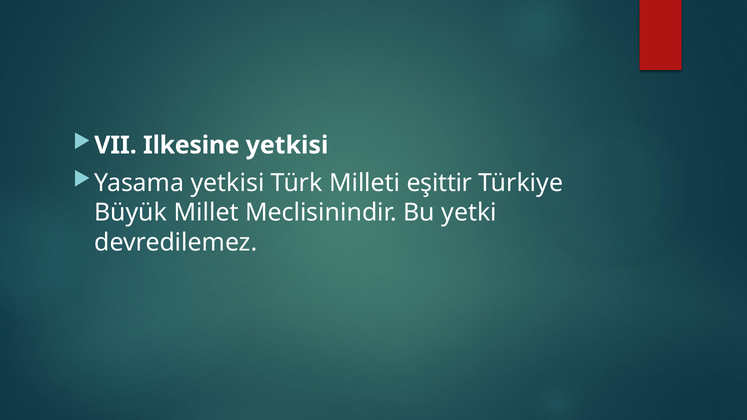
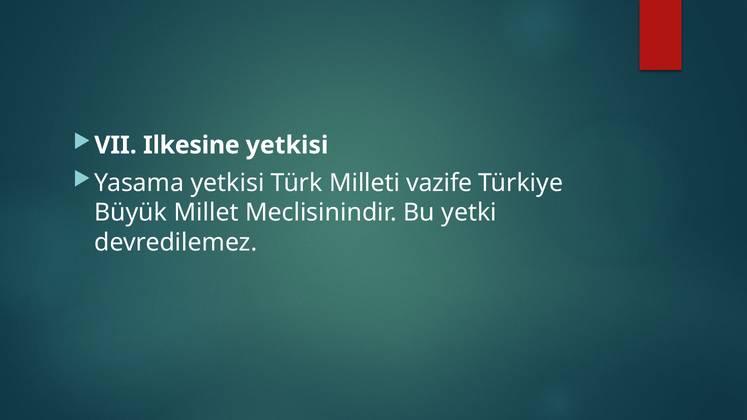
eşittir: eşittir -> vazife (439, 183)
